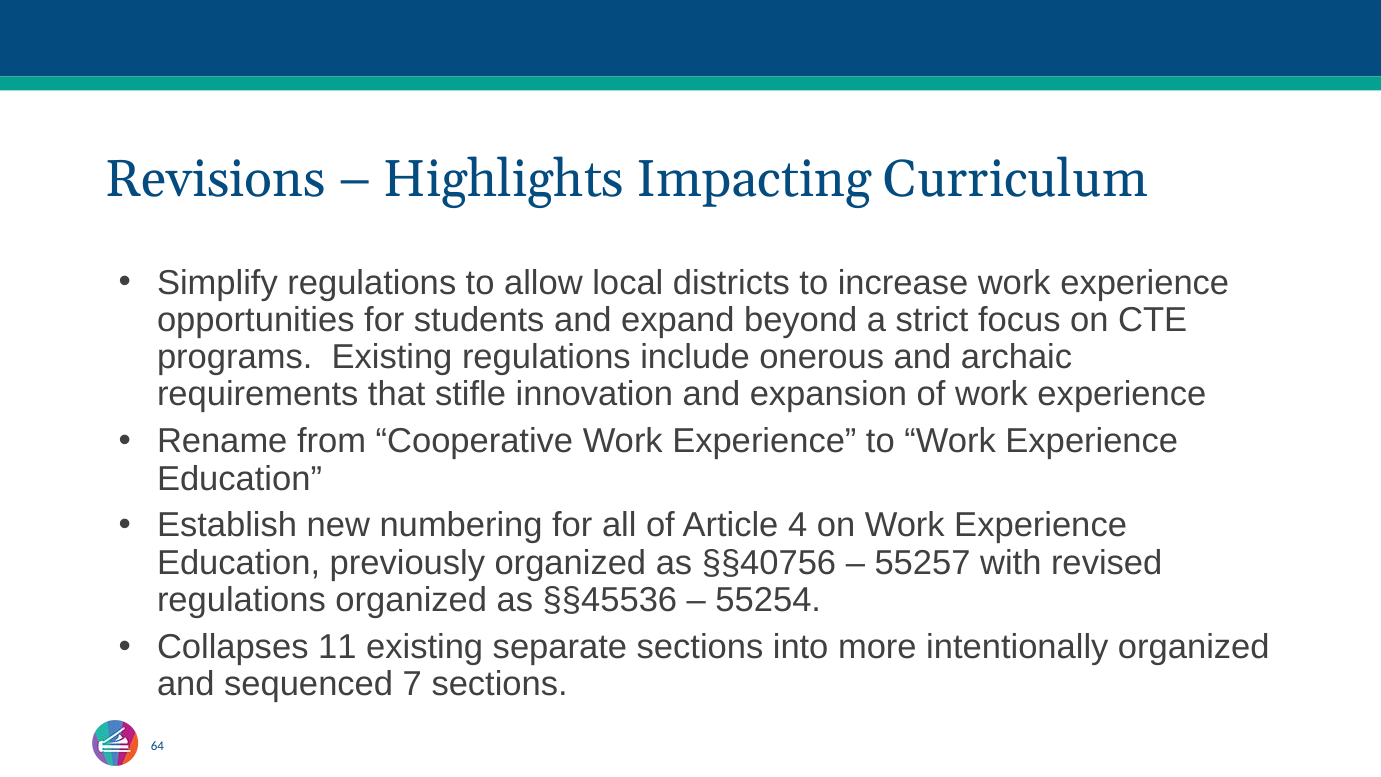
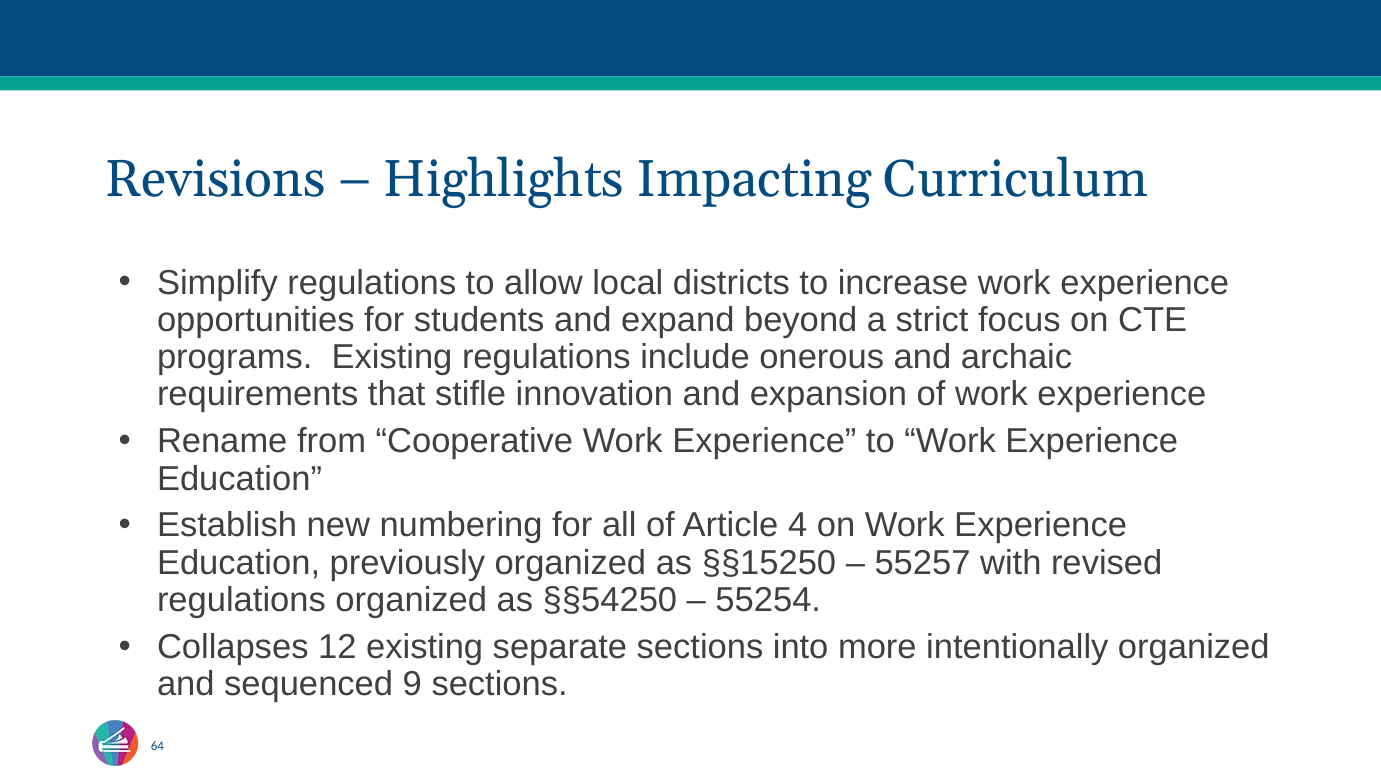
§§40756: §§40756 -> §§15250 (769, 563)
§§45536: §§45536 -> §§54250 (610, 600)
11: 11 -> 12 (337, 647)
7: 7 -> 9 (412, 684)
